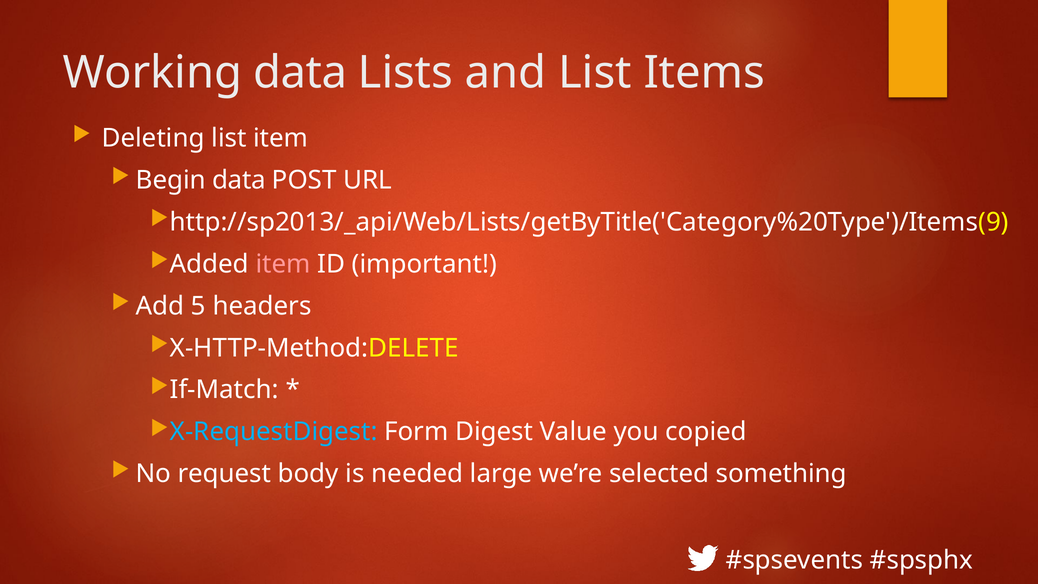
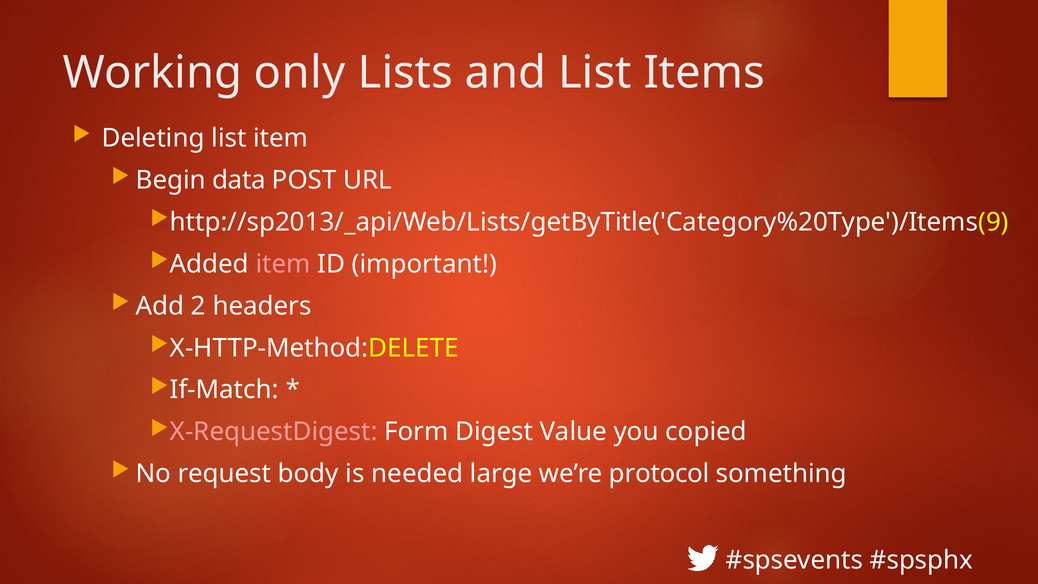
Working data: data -> only (300, 73)
5: 5 -> 2 (198, 306)
X-RequestDigest colour: light blue -> pink (274, 432)
selected: selected -> protocol (659, 474)
